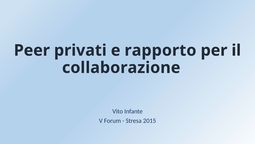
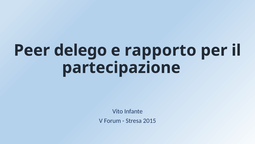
privati: privati -> delego (80, 50)
collaborazione: collaborazione -> partecipazione (121, 67)
